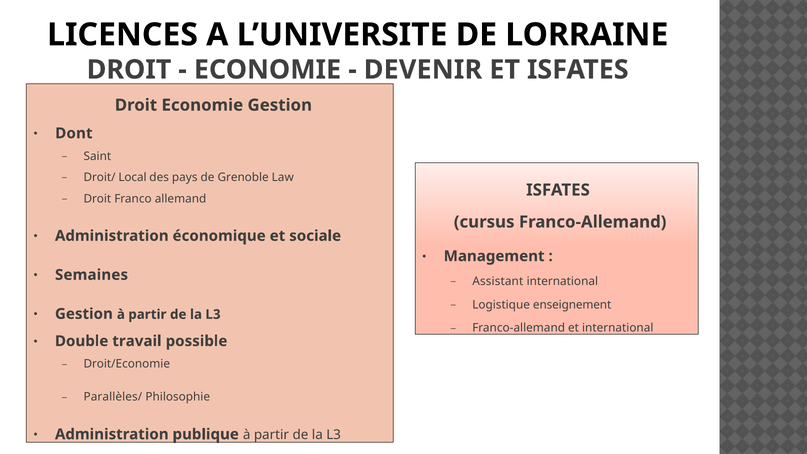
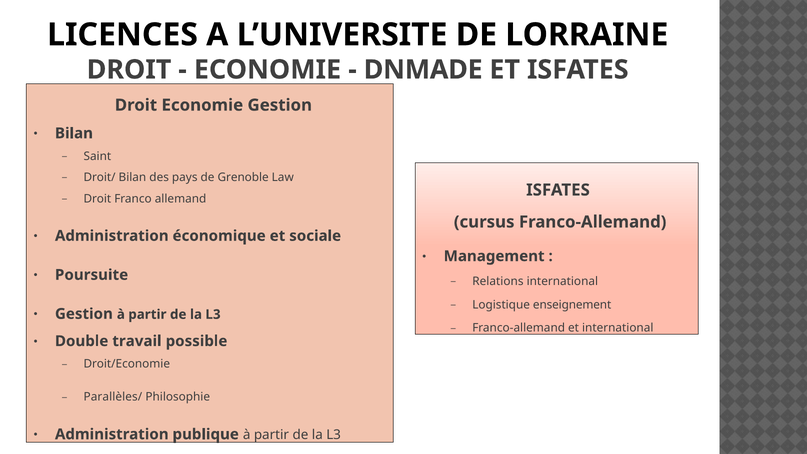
DEVENIR: DEVENIR -> DNMADE (423, 70)
Dont: Dont -> Bilan (74, 133)
Droit/ Local: Local -> Bilan (132, 177)
Semaines: Semaines -> Poursuite (92, 275)
Assistant: Assistant -> Relations (498, 281)
